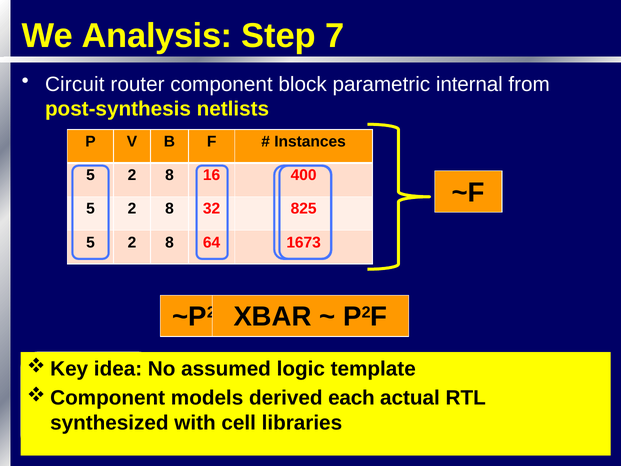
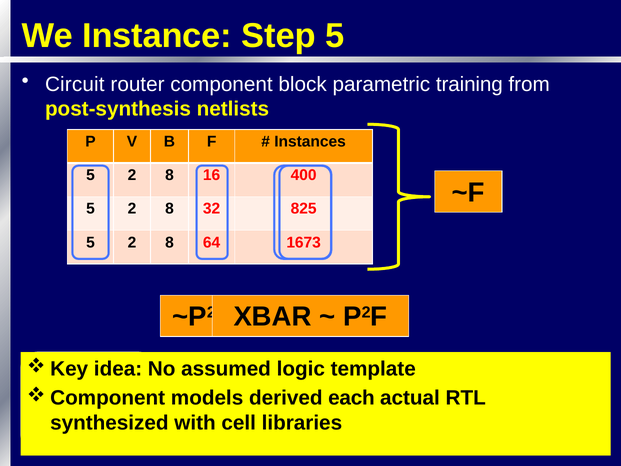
Analysis: Analysis -> Instance (157, 36)
Step 7: 7 -> 5 (335, 36)
internal: internal -> training (469, 84)
